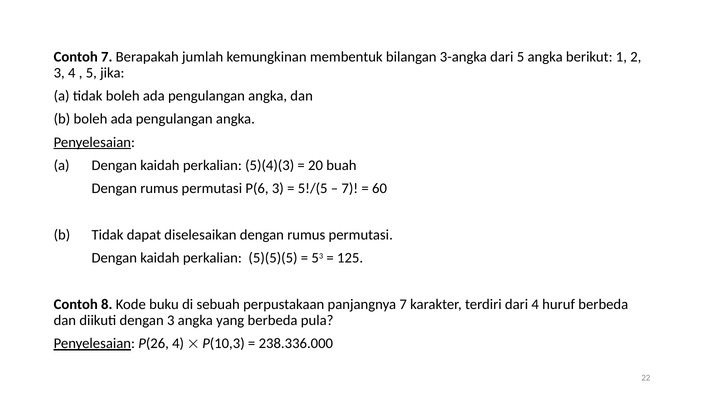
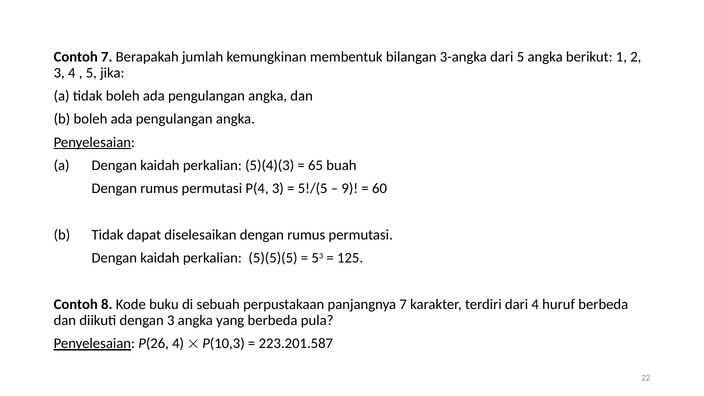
20: 20 -> 65 (316, 165)
P(6: P(6 -> P(4 (257, 189)
7: 7 -> 9 (350, 189)
238.336.000: 238.336.000 -> 223.201.587 (296, 343)
